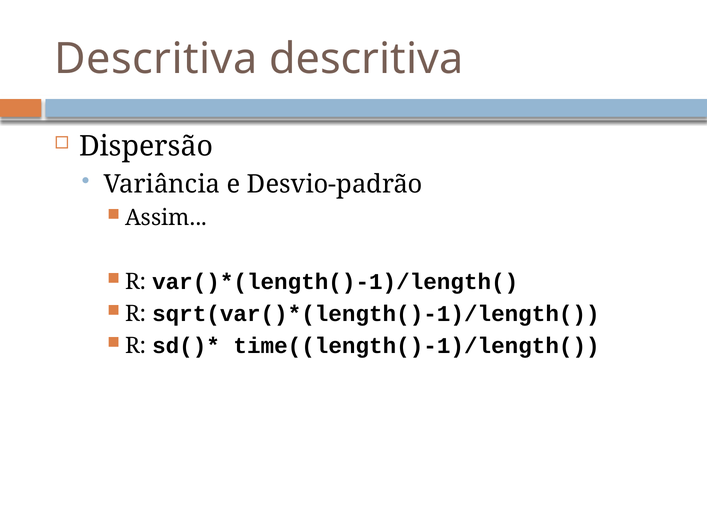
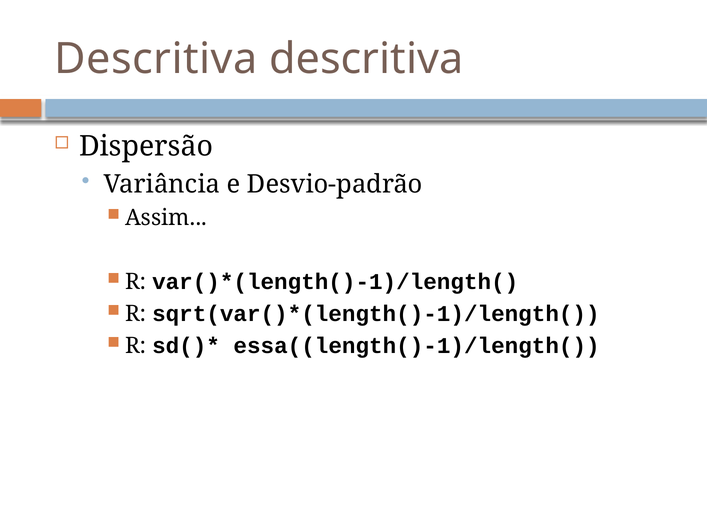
time((length()-1)/length(: time((length()-1)/length( -> essa((length()-1)/length( (417, 345)
